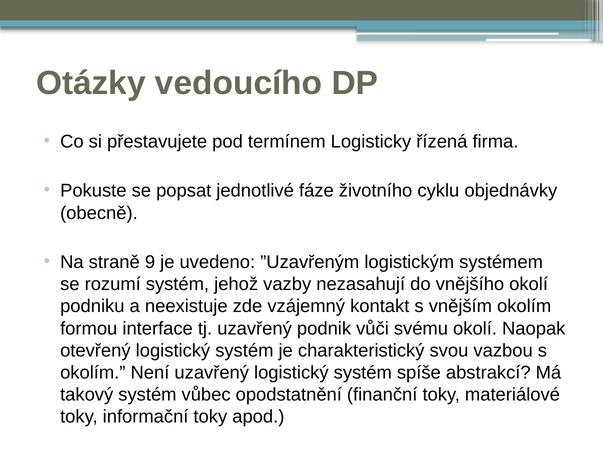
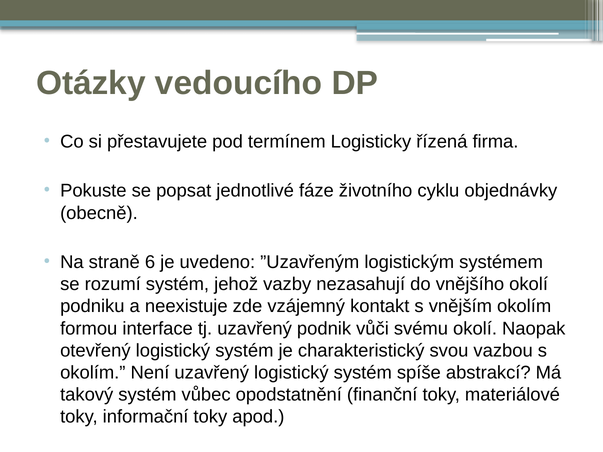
9: 9 -> 6 (150, 262)
